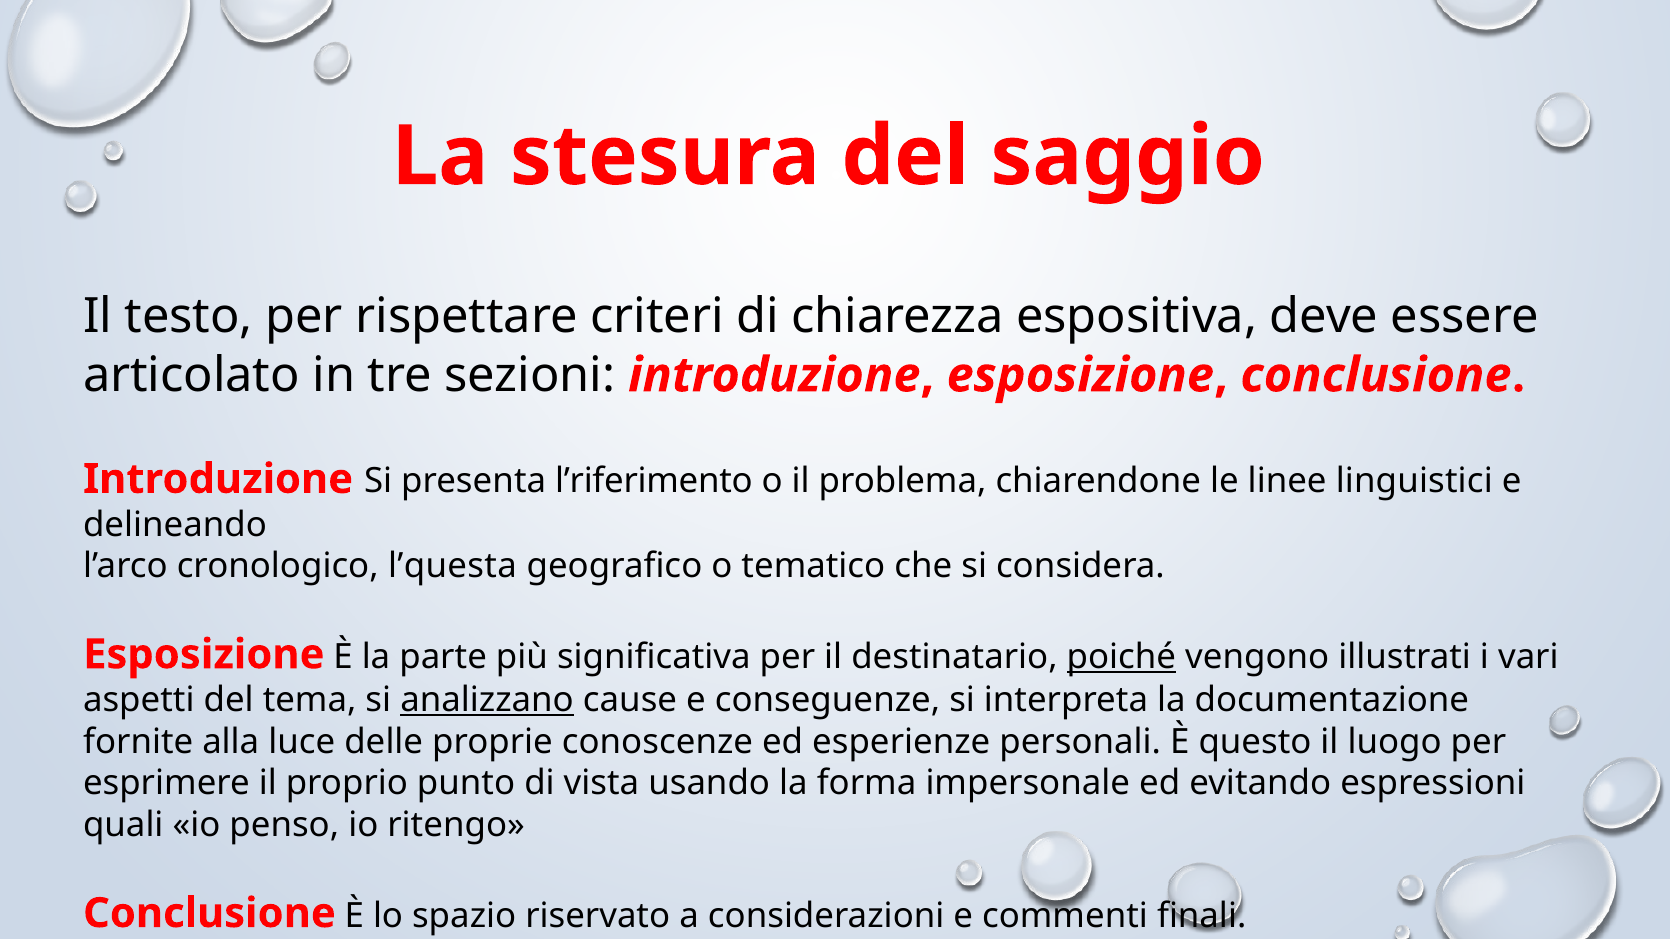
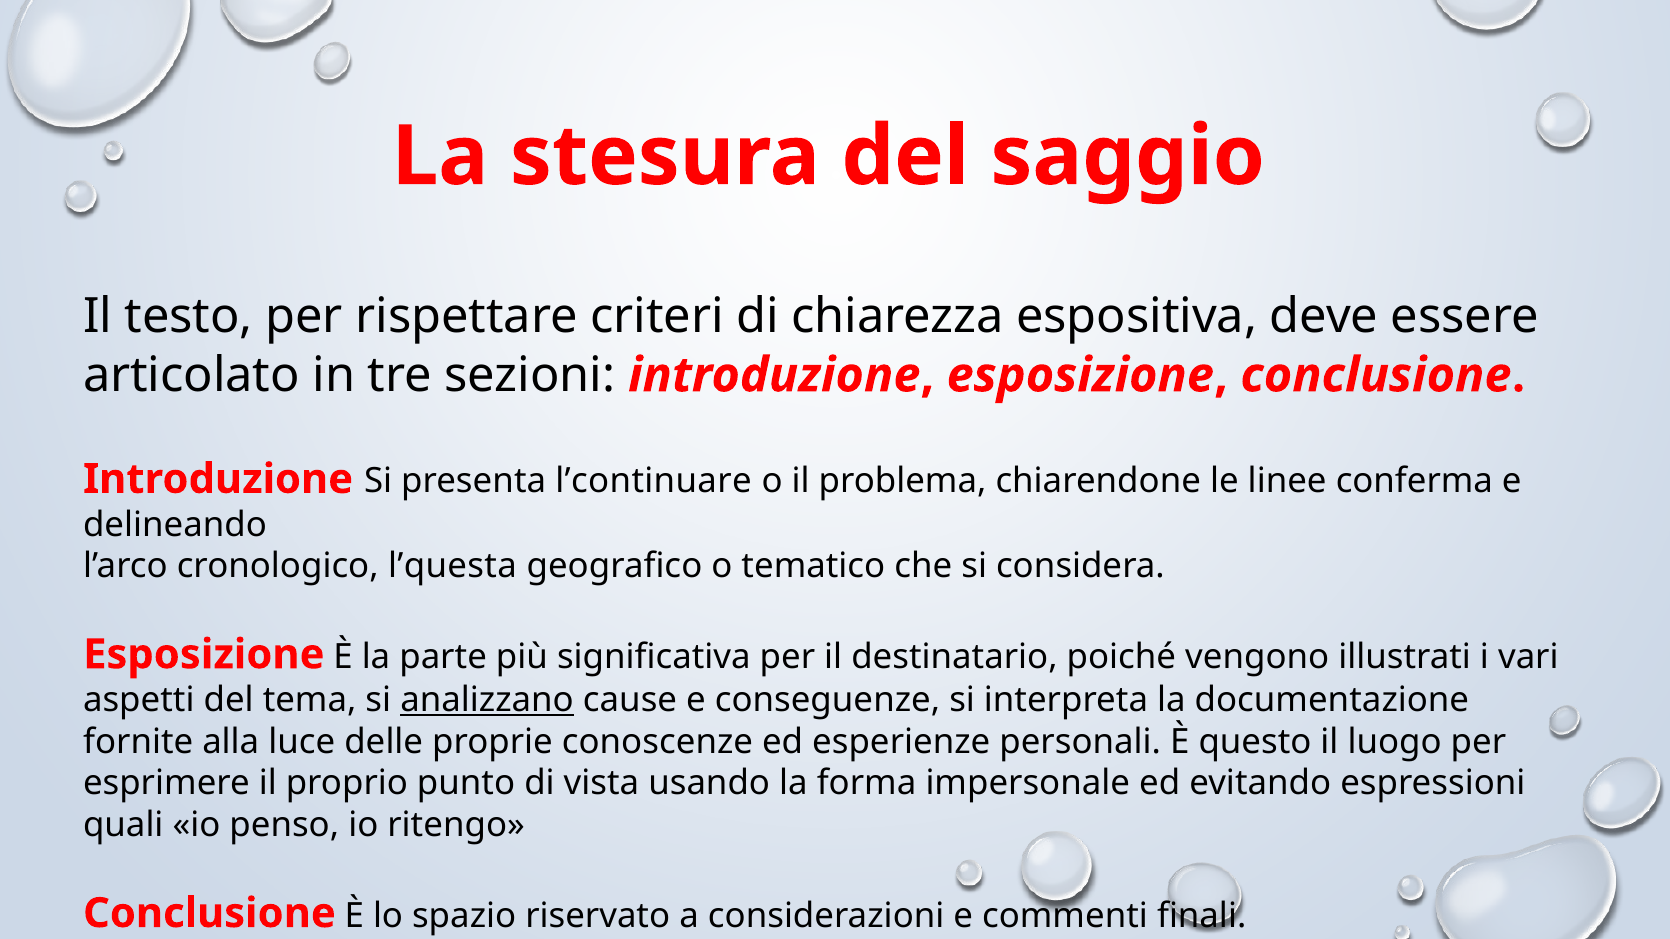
l’riferimento: l’riferimento -> l’continuare (654, 482)
linguistici: linguistici -> conferma (1414, 482)
poiché underline: present -> none (1121, 657)
